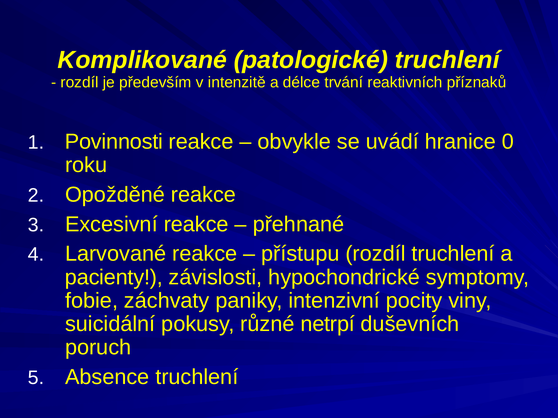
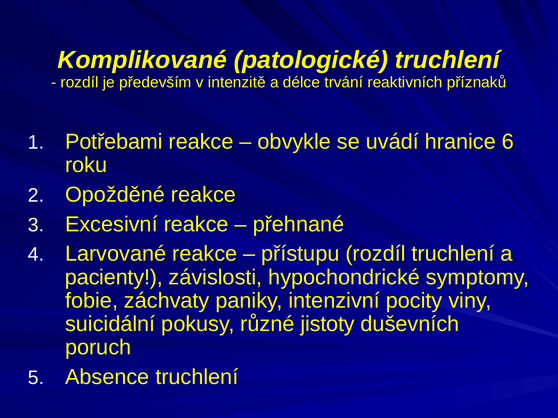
Povinnosti: Povinnosti -> Potřebami (114, 142)
0: 0 -> 6 (508, 142)
netrpí: netrpí -> jistoty (328, 324)
